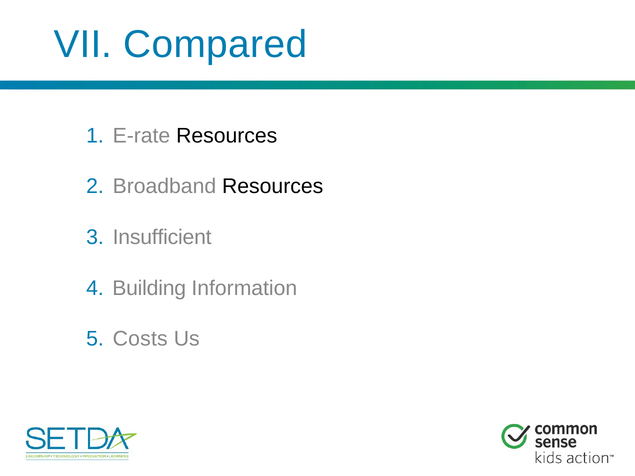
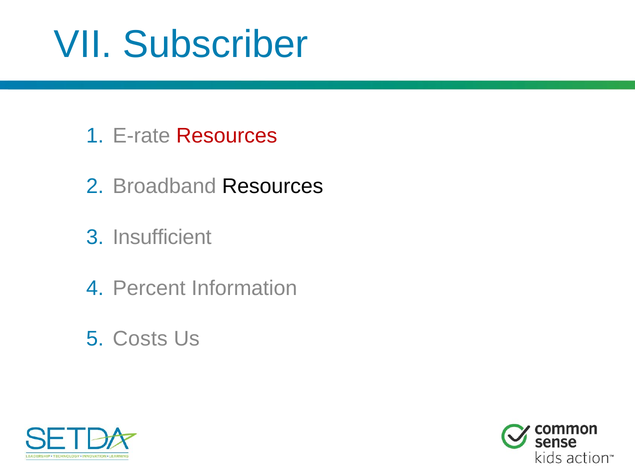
Compared: Compared -> Subscriber (215, 45)
Resources colour: black -> red (227, 136)
Building: Building -> Percent (149, 288)
